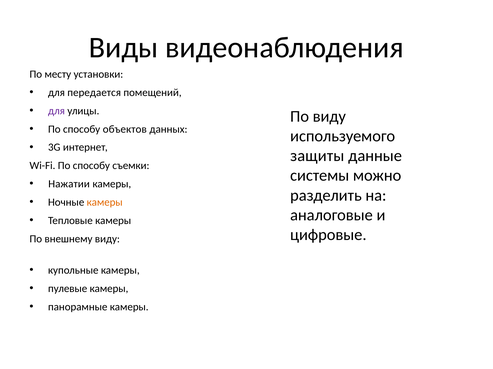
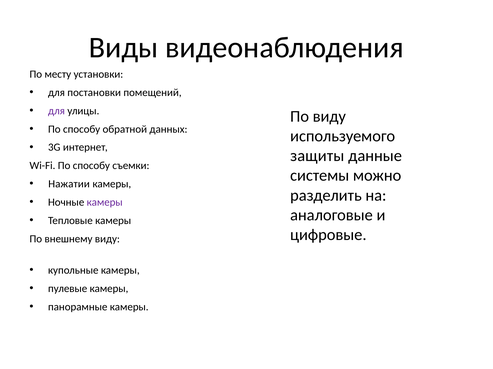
передается: передается -> постановки (94, 93)
объектов: объектов -> обратной (125, 129)
камеры colour: orange -> purple (105, 203)
